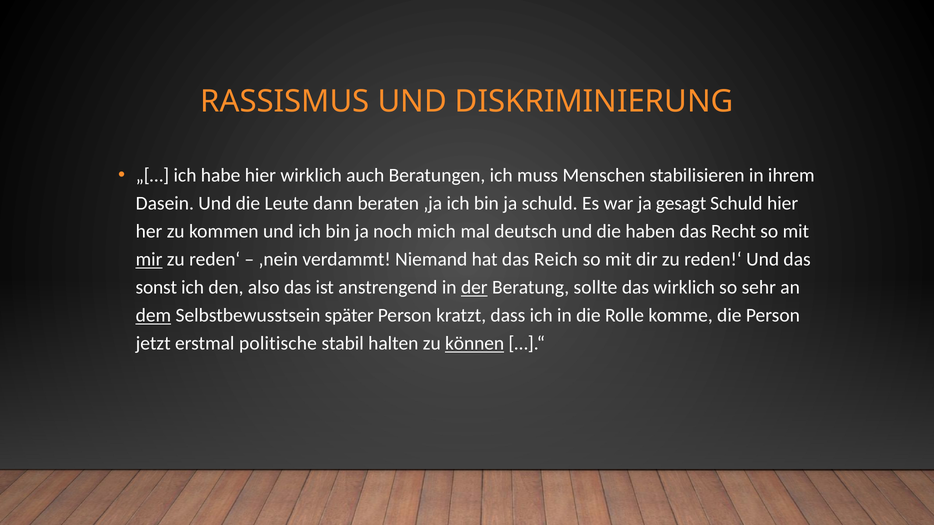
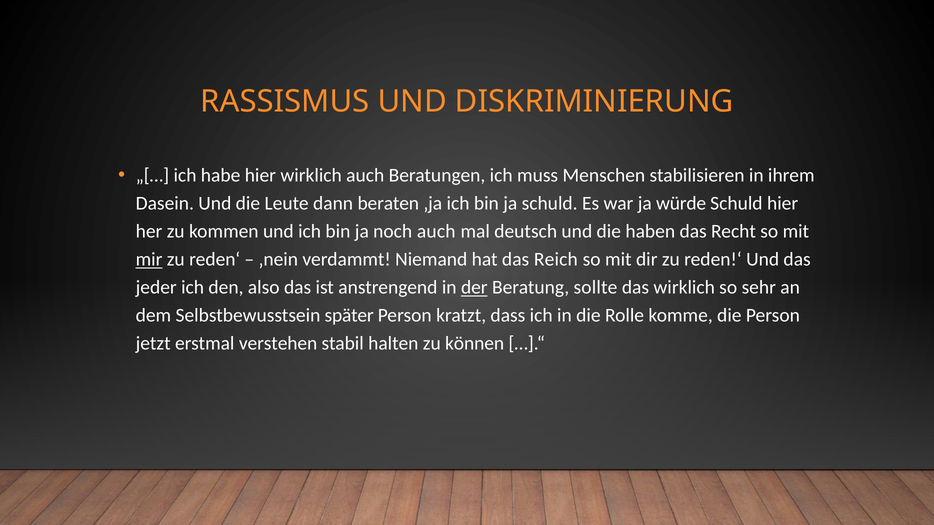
gesagt: gesagt -> würde (681, 204)
noch mich: mich -> auch (436, 232)
sonst: sonst -> jeder (156, 288)
dem underline: present -> none (153, 316)
politische: politische -> verstehen (278, 344)
können underline: present -> none (475, 344)
